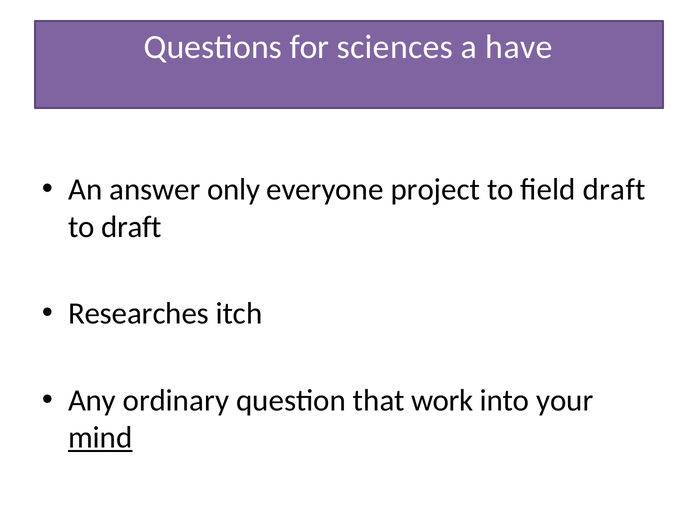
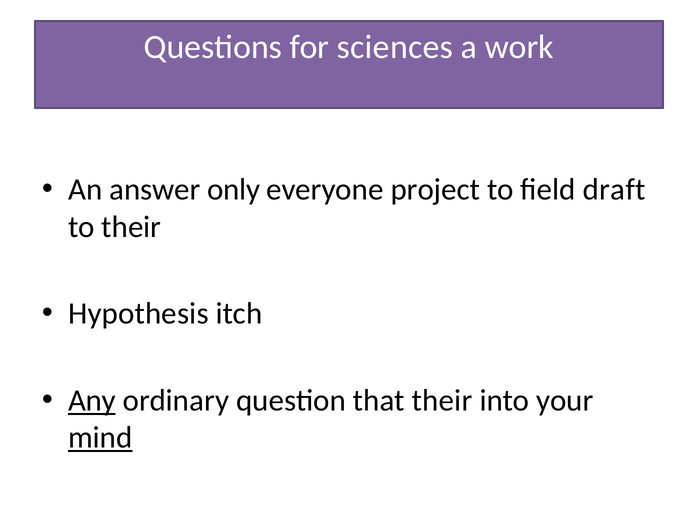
have: have -> work (519, 47)
to draft: draft -> their (131, 227)
Researches: Researches -> Hypothesis (138, 314)
Any underline: none -> present (92, 401)
that work: work -> their (442, 401)
